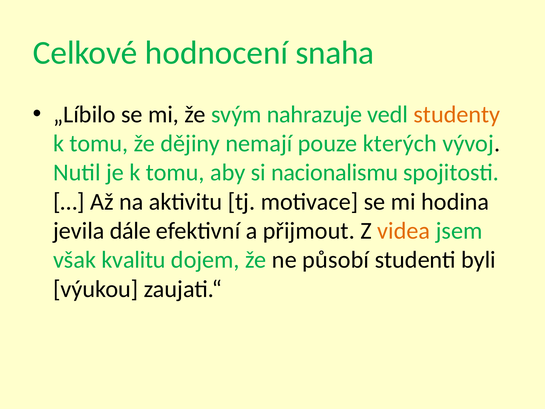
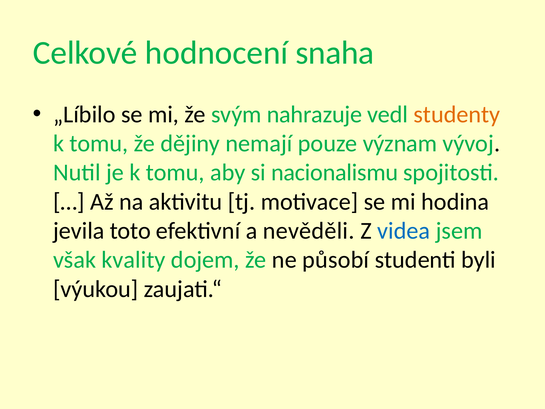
kterých: kterých -> význam (400, 143)
dále: dále -> toto (130, 231)
přijmout: přijmout -> nevěděli (309, 231)
videa colour: orange -> blue (404, 231)
kvalitu: kvalitu -> kvality (133, 260)
